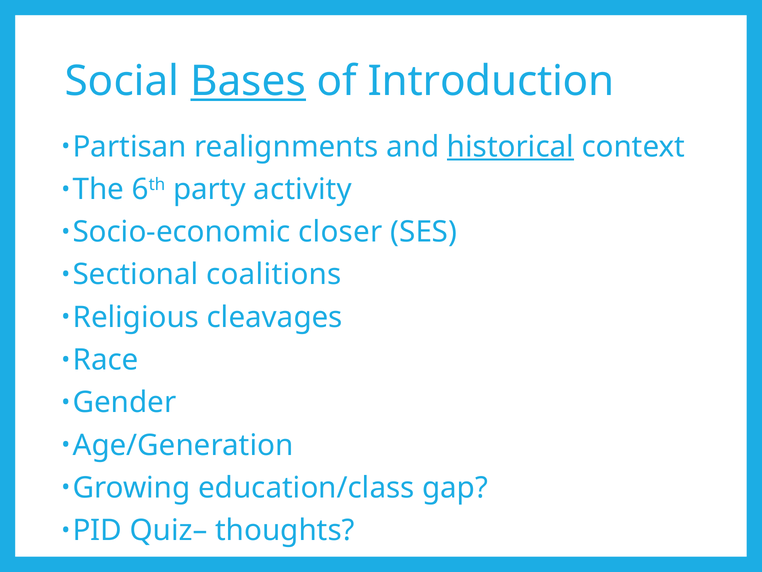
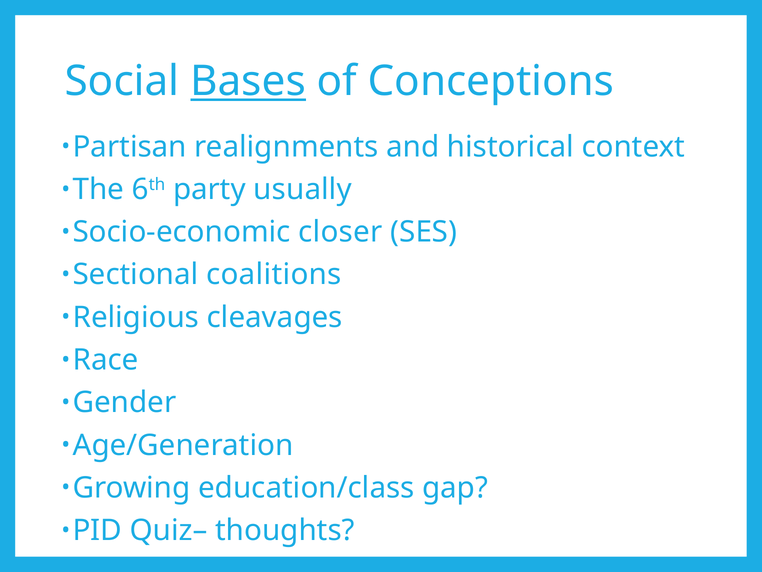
Introduction: Introduction -> Conceptions (491, 81)
historical underline: present -> none (510, 147)
activity: activity -> usually (303, 189)
